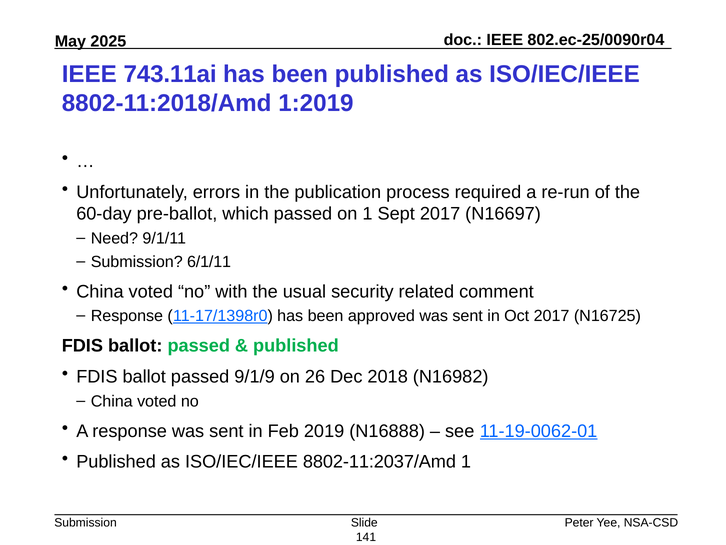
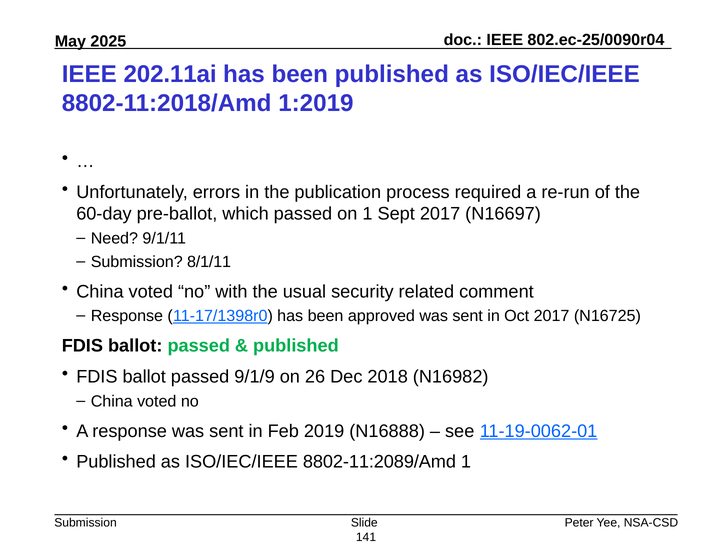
743.11ai: 743.11ai -> 202.11ai (170, 74)
6/1/11: 6/1/11 -> 8/1/11 (209, 261)
8802-11:2037/Amd: 8802-11:2037/Amd -> 8802-11:2089/Amd (379, 462)
